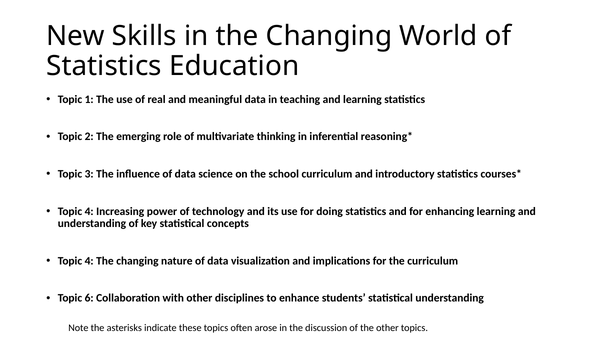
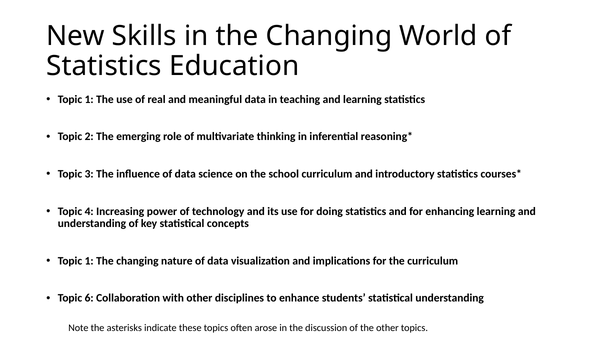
4: 4 -> 1 (89, 261)
